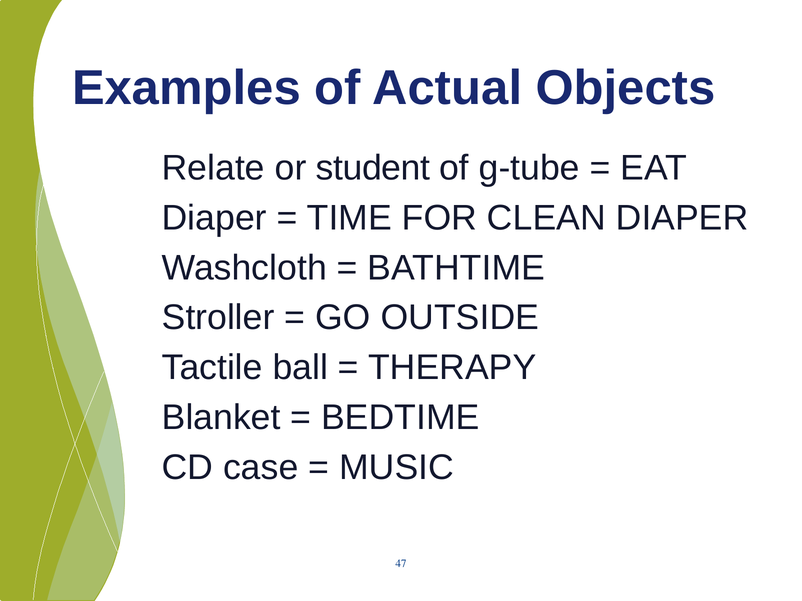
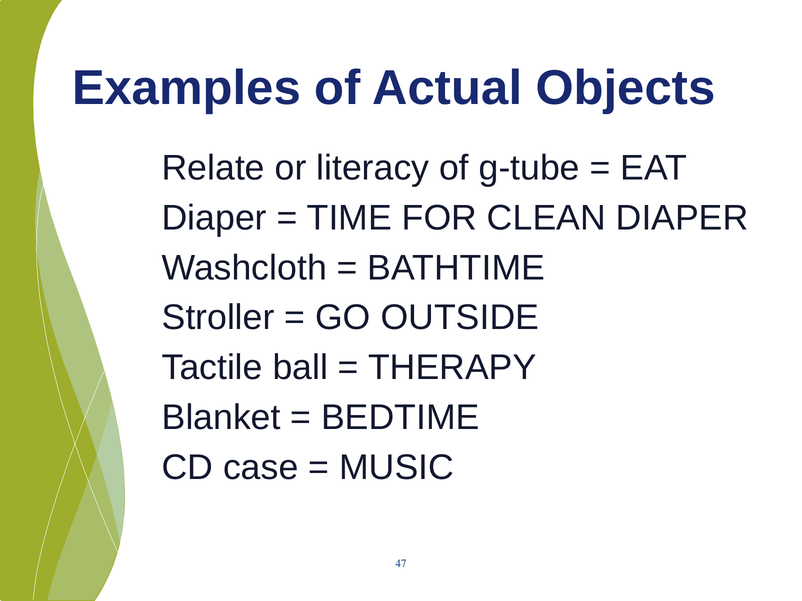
student: student -> literacy (373, 168)
